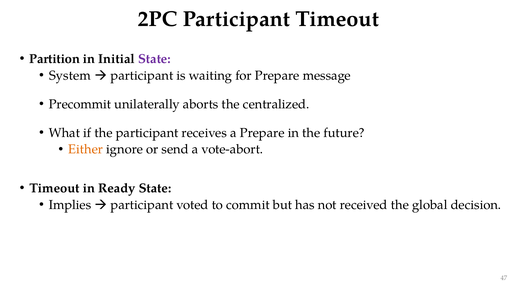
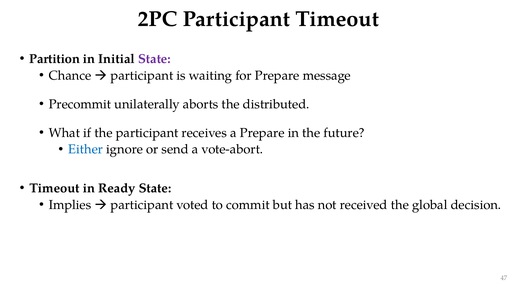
System: System -> Chance (70, 75)
centralized: centralized -> distributed (276, 104)
Either colour: orange -> blue (86, 149)
